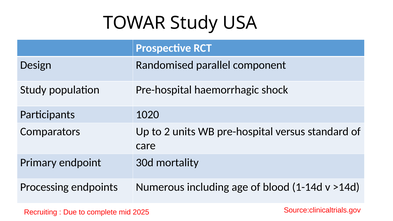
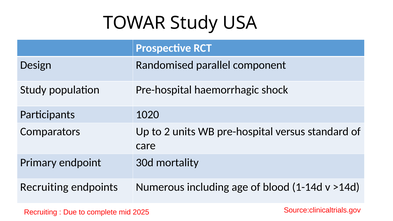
Processing: Processing -> Recruiting (44, 187)
